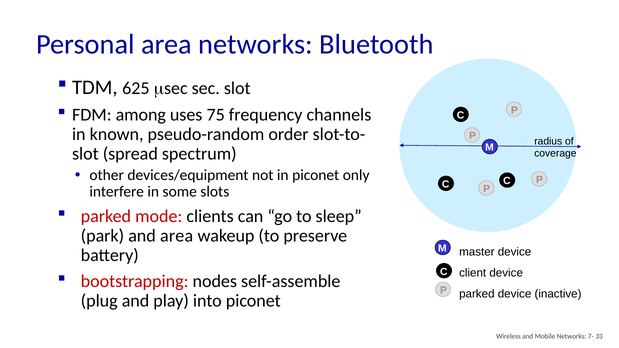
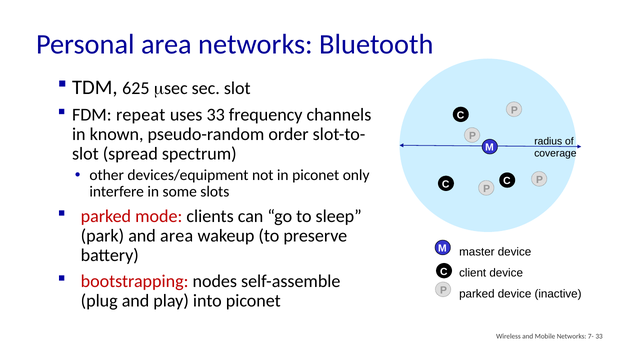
among: among -> repeat (141, 115)
uses 75: 75 -> 33 (216, 115)
